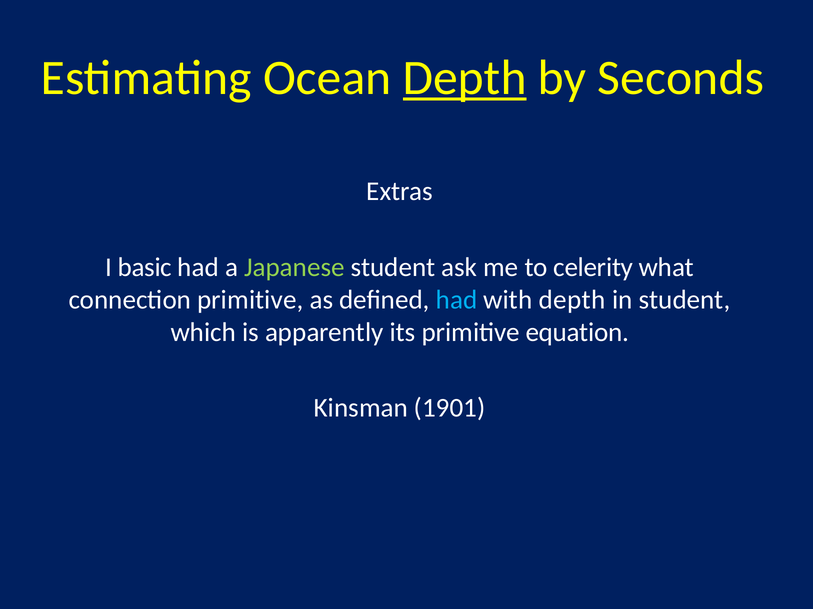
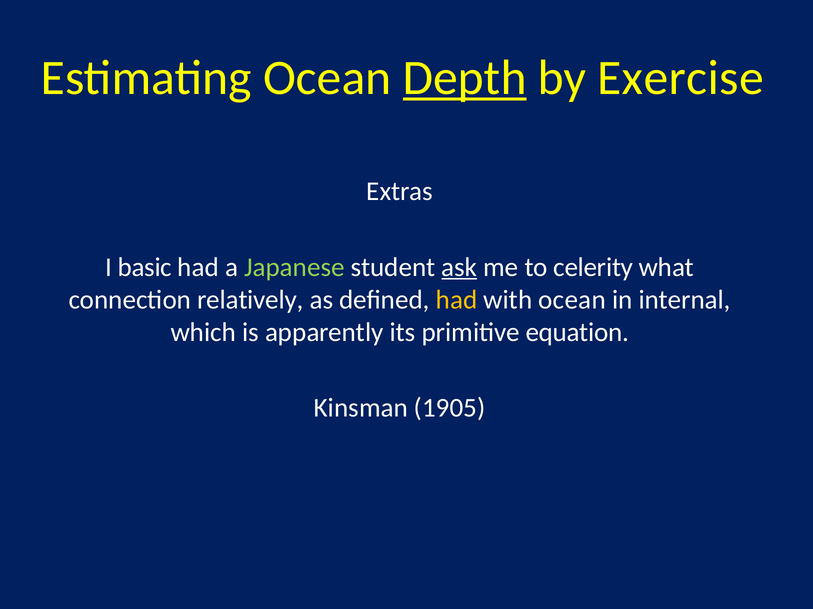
Seconds: Seconds -> Exercise (681, 78)
ask underline: none -> present (459, 267)
connection primitive: primitive -> relatively (250, 300)
had colour: light blue -> yellow (457, 300)
with depth: depth -> ocean (572, 300)
in student: student -> internal (685, 300)
1901: 1901 -> 1905 (450, 408)
